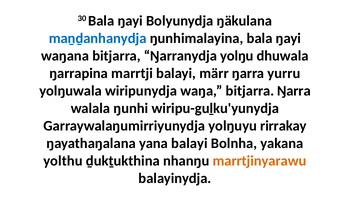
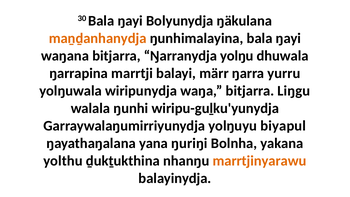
maṉḏanhanydja colour: blue -> orange (98, 38)
bitjarra Ŋarra: Ŋarra -> Liŋgu (294, 91)
rirrakay: rirrakay -> biyapul (283, 126)
yana balayi: balayi -> ŋuriŋi (189, 143)
